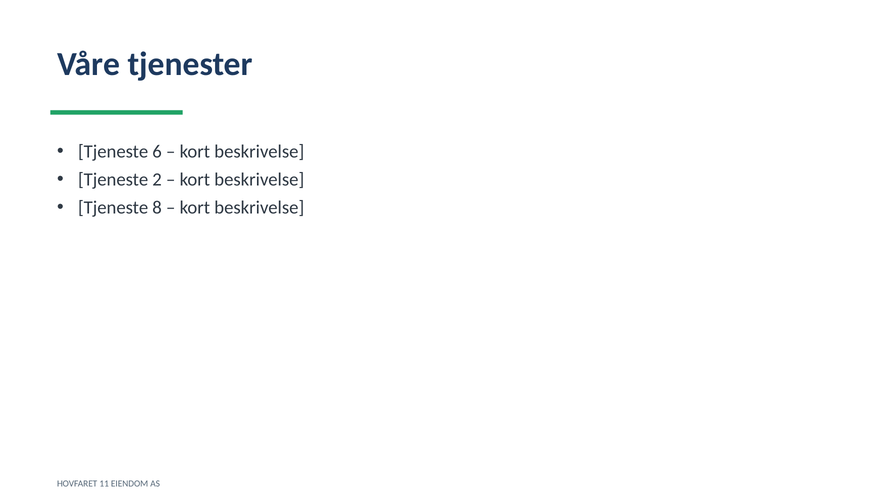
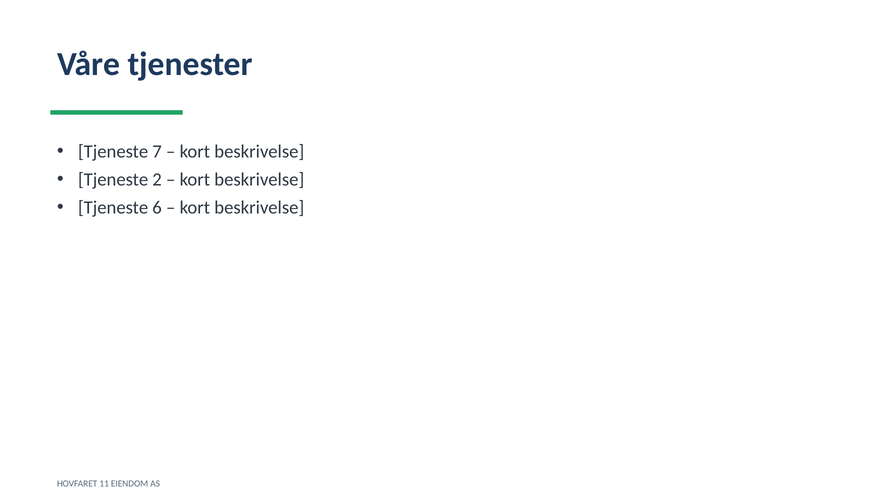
6: 6 -> 7 (157, 152)
8: 8 -> 6 (157, 208)
